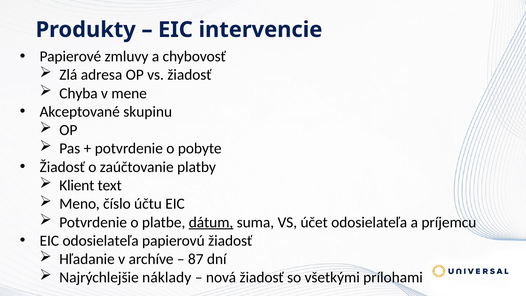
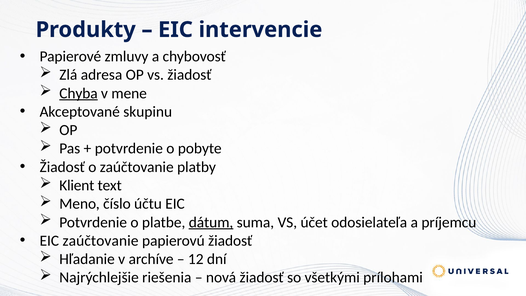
Chyba underline: none -> present (78, 93)
EIC odosielateľa: odosielateľa -> zaúčtovanie (100, 241)
87: 87 -> 12 (196, 259)
náklady: náklady -> riešenia (167, 277)
